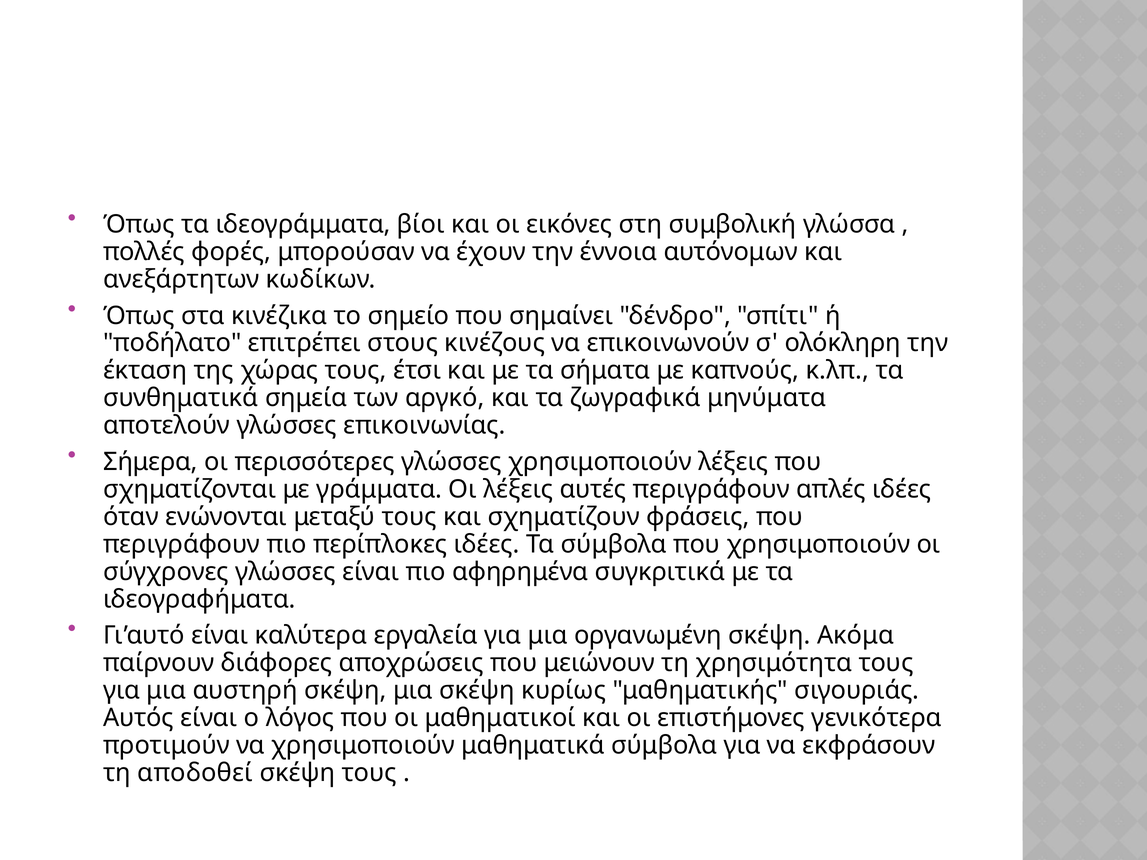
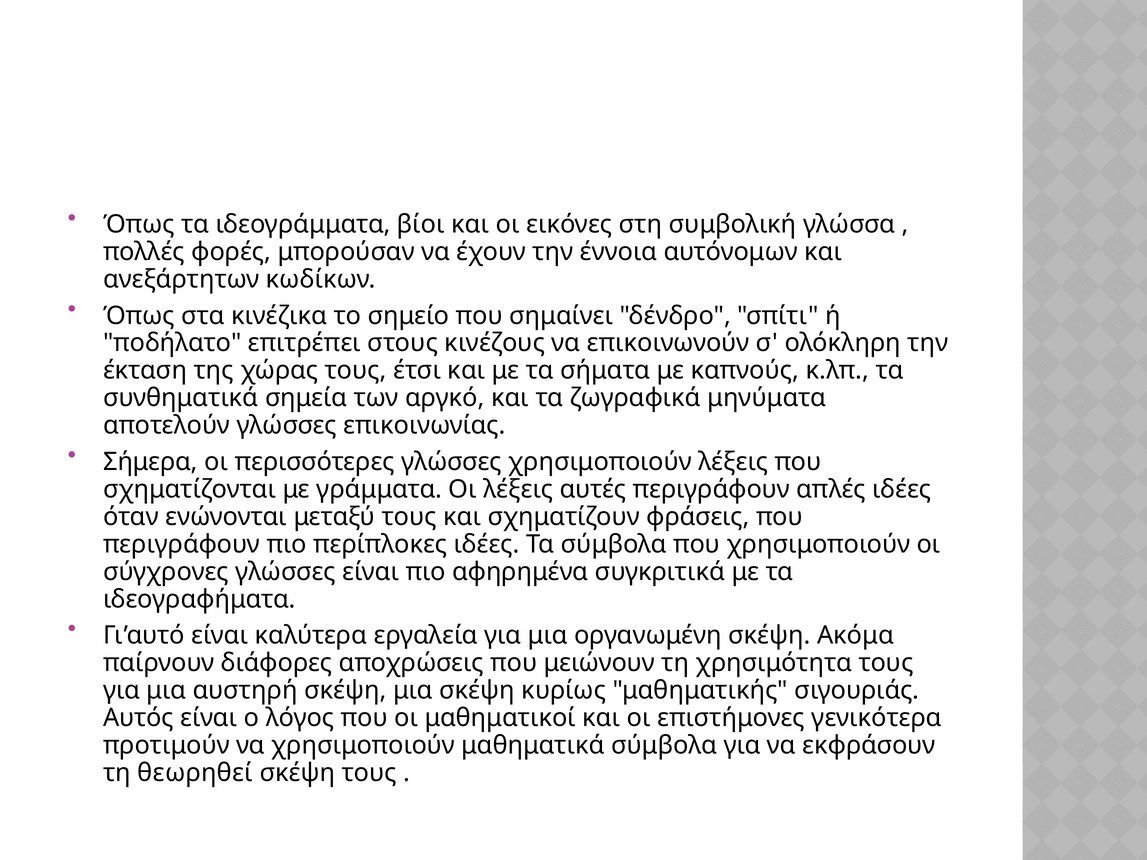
αποδοθεί: αποδοθεί -> θεωρηθεί (195, 773)
